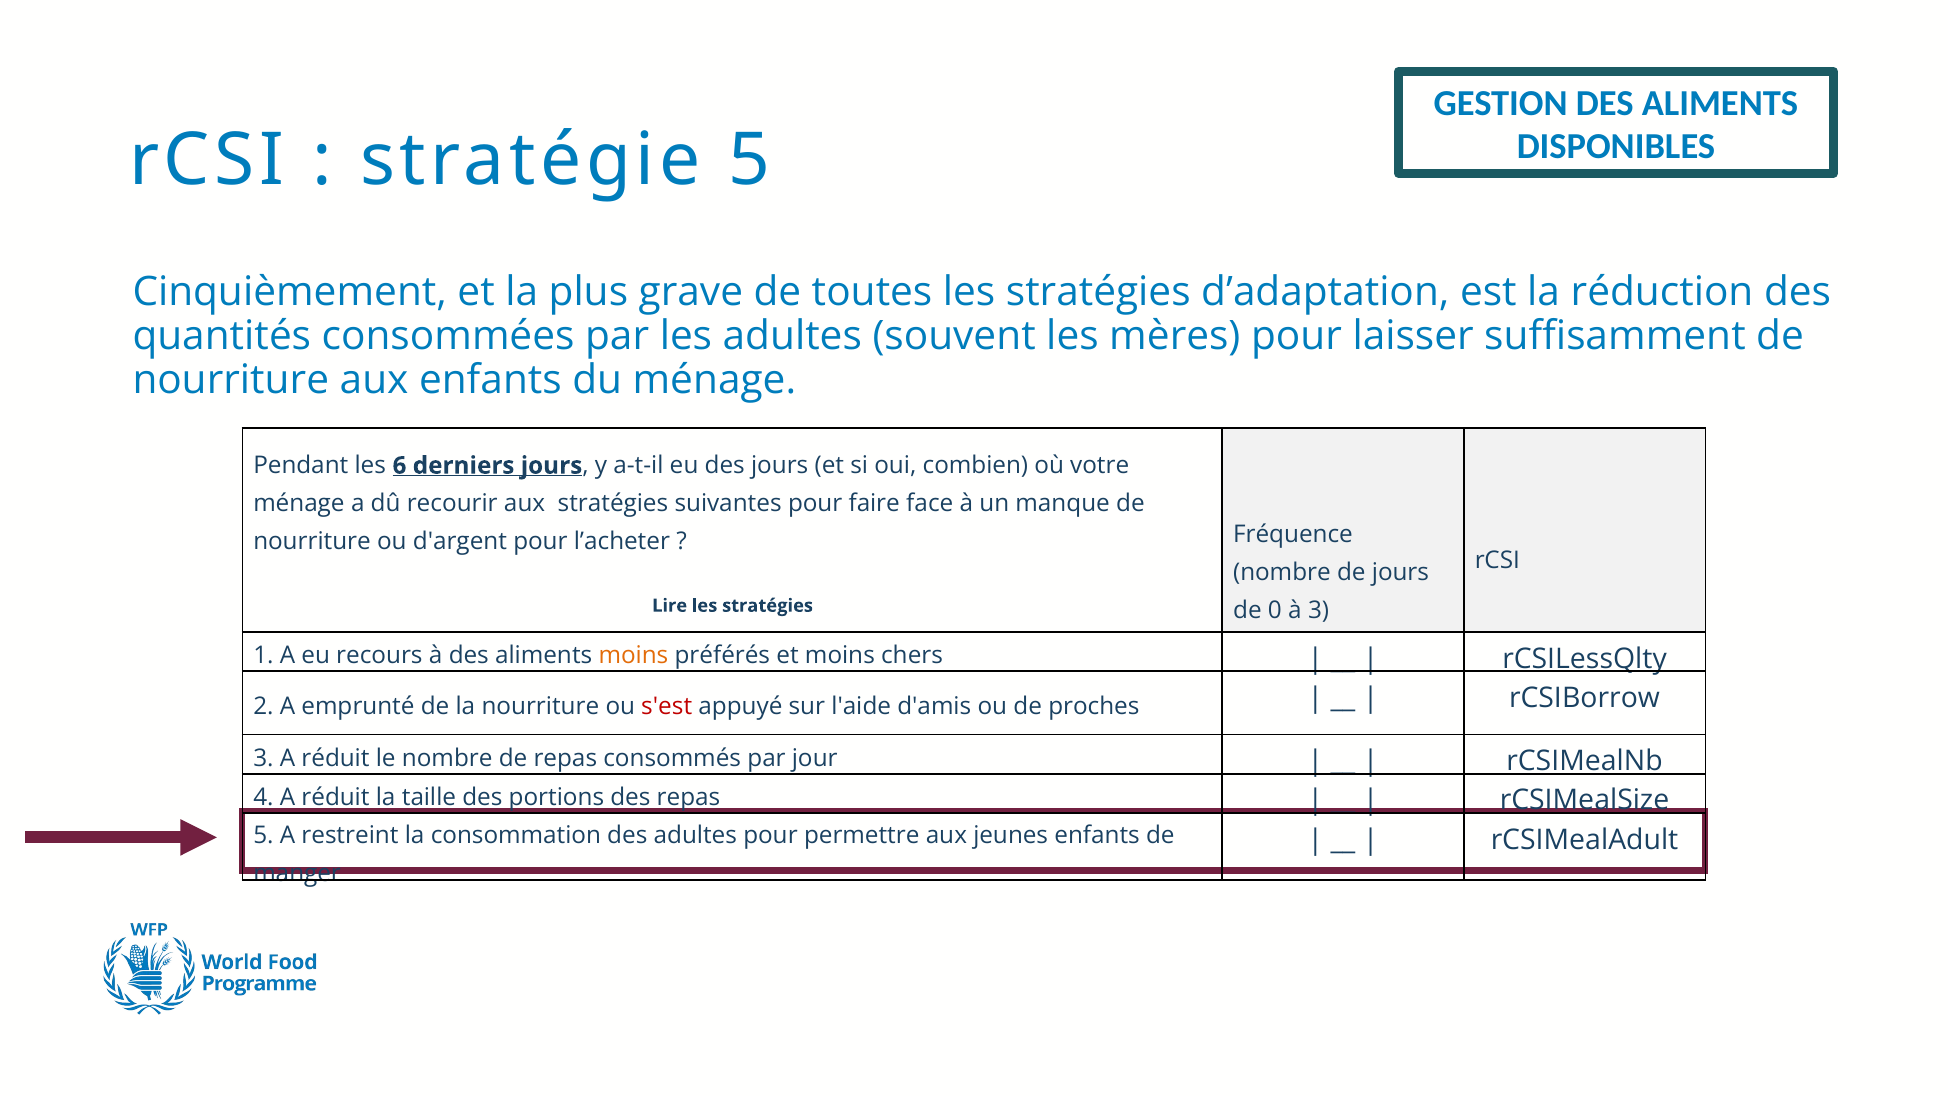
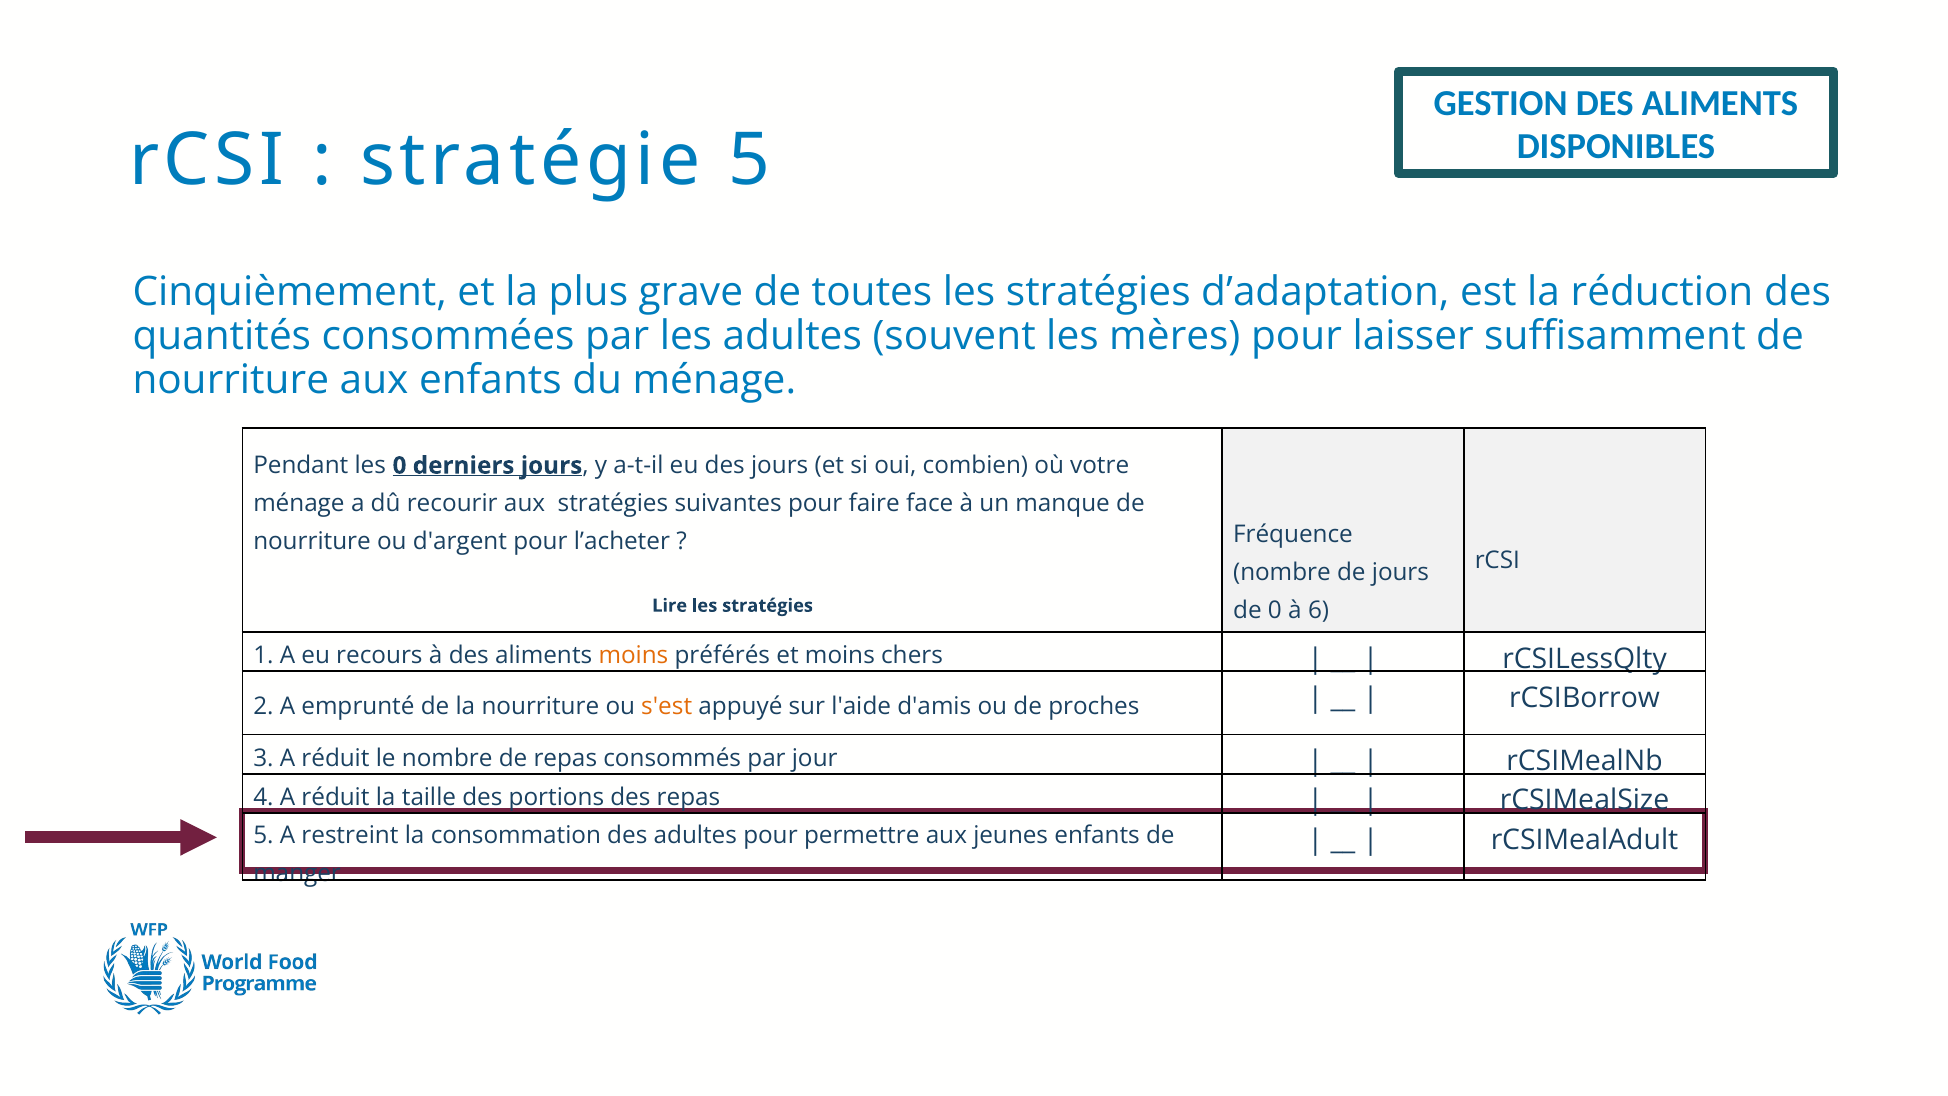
les 6: 6 -> 0 (400, 466)
à 3: 3 -> 6 (1319, 610)
s'est colour: red -> orange (667, 707)
